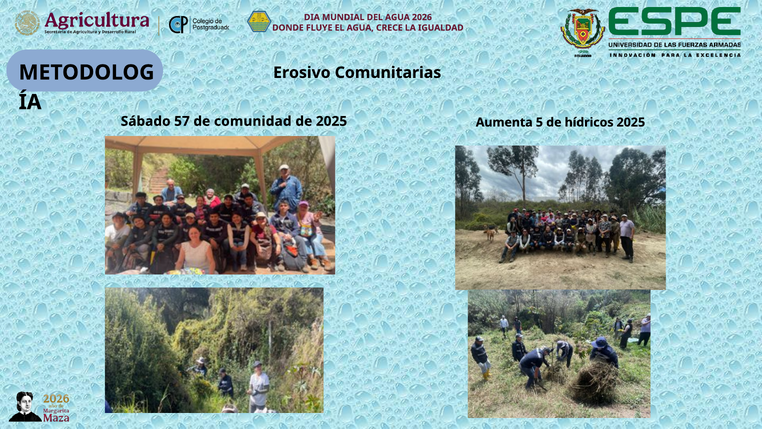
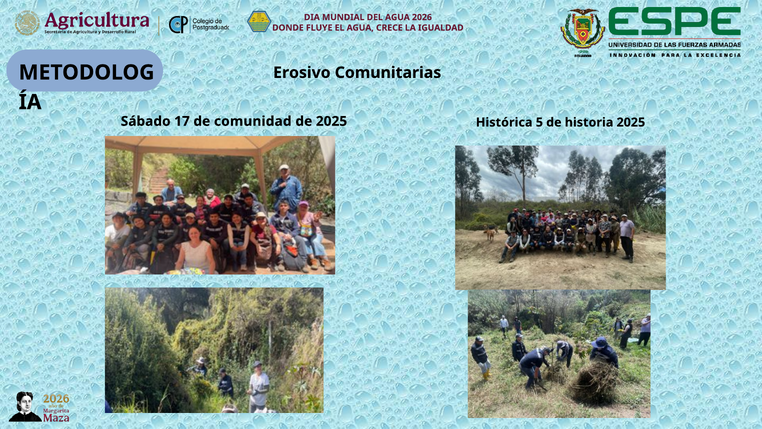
57: 57 -> 17 (182, 121)
Aumenta: Aumenta -> Histórica (504, 122)
hídricos: hídricos -> historia (589, 122)
